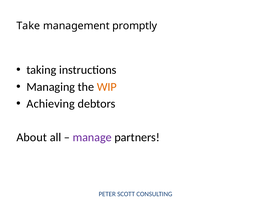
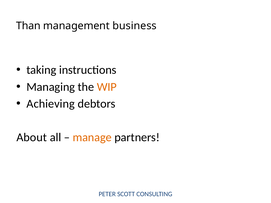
Take: Take -> Than (28, 26)
promptly: promptly -> business (135, 26)
manage colour: purple -> orange (92, 138)
